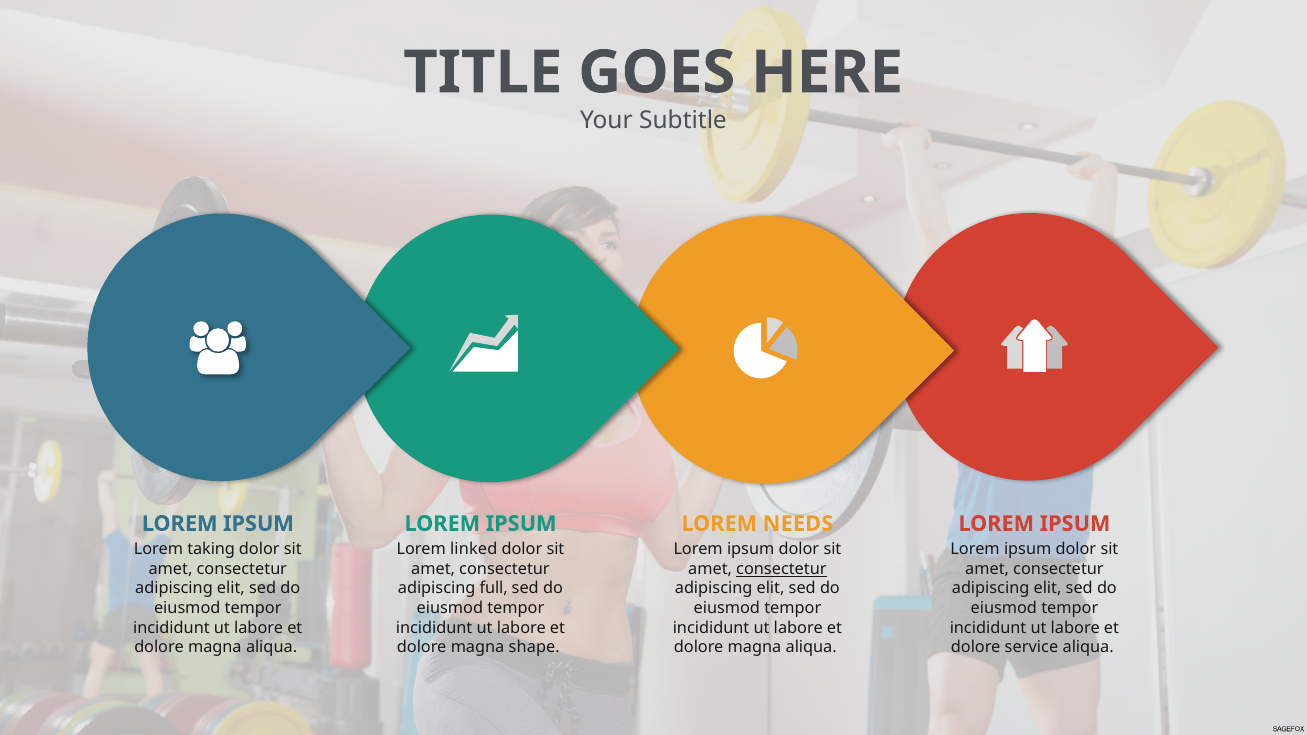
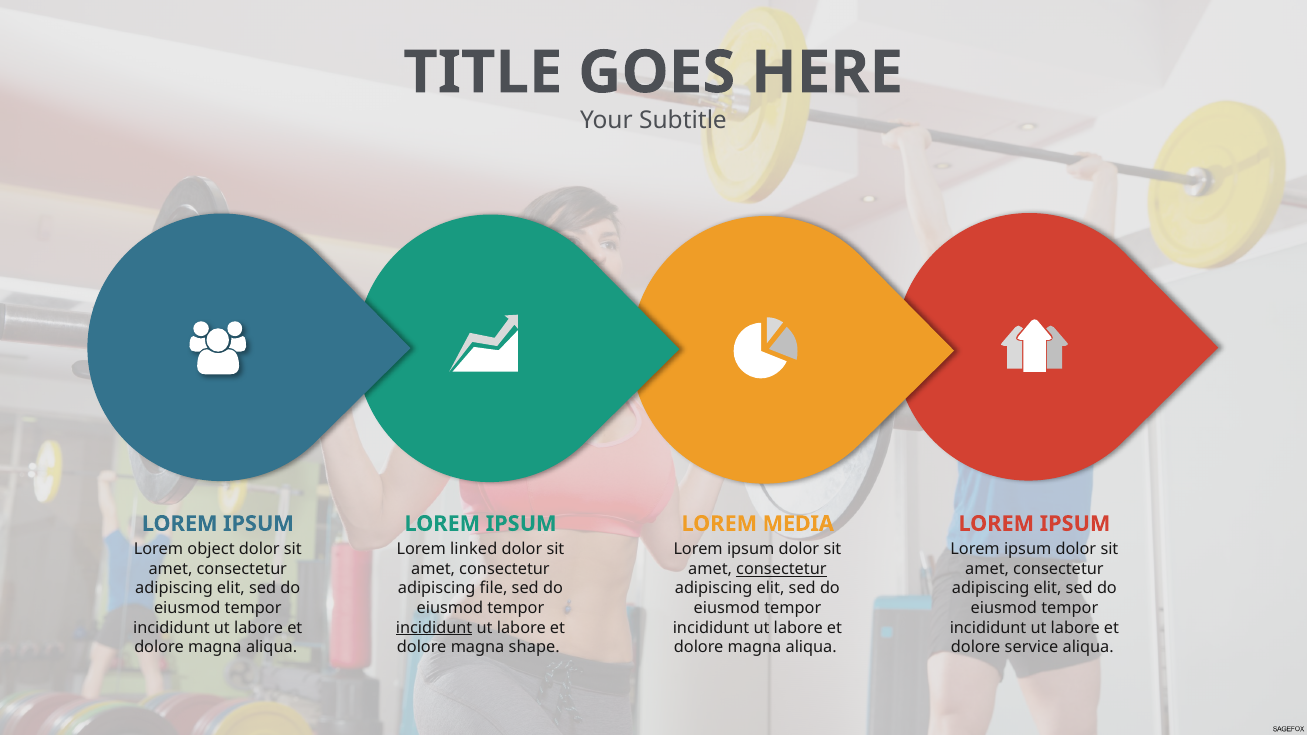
NEEDS: NEEDS -> MEDIA (798, 524)
taking: taking -> object (211, 550)
full: full -> file (494, 589)
incididunt underline: none -> present (434, 628)
